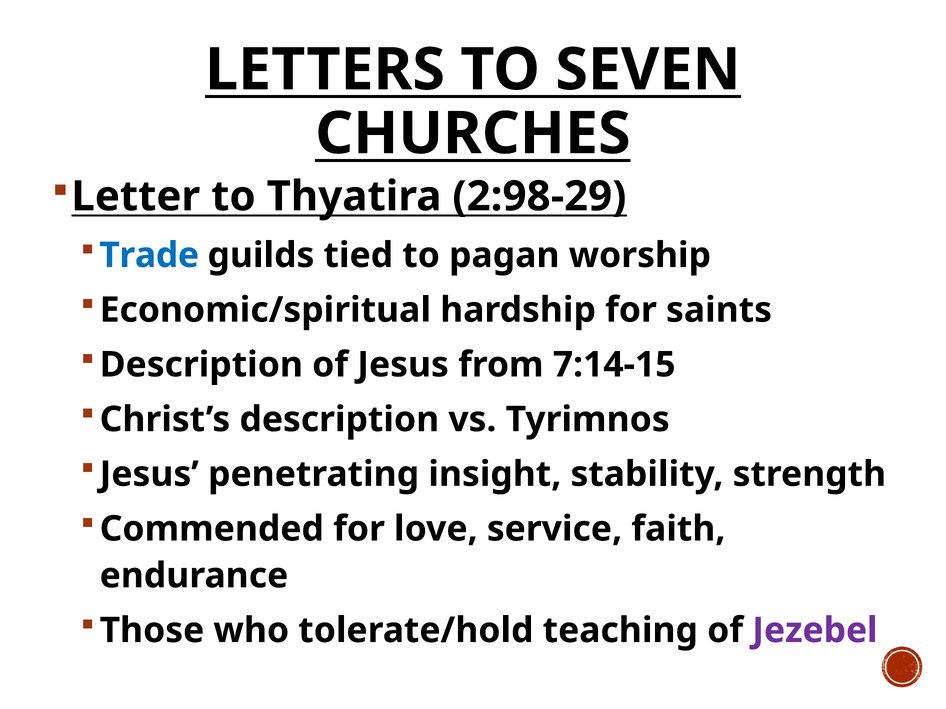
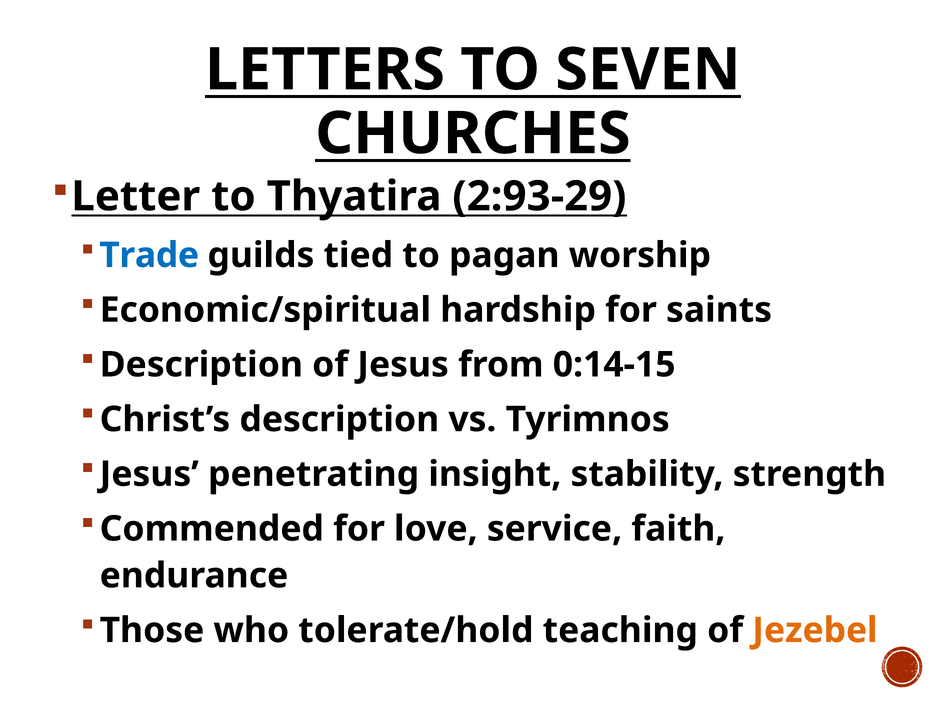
2:98-29: 2:98-29 -> 2:93-29 (539, 197)
7:14-15: 7:14-15 -> 0:14-15 (614, 365)
Jezebel colour: purple -> orange (815, 631)
